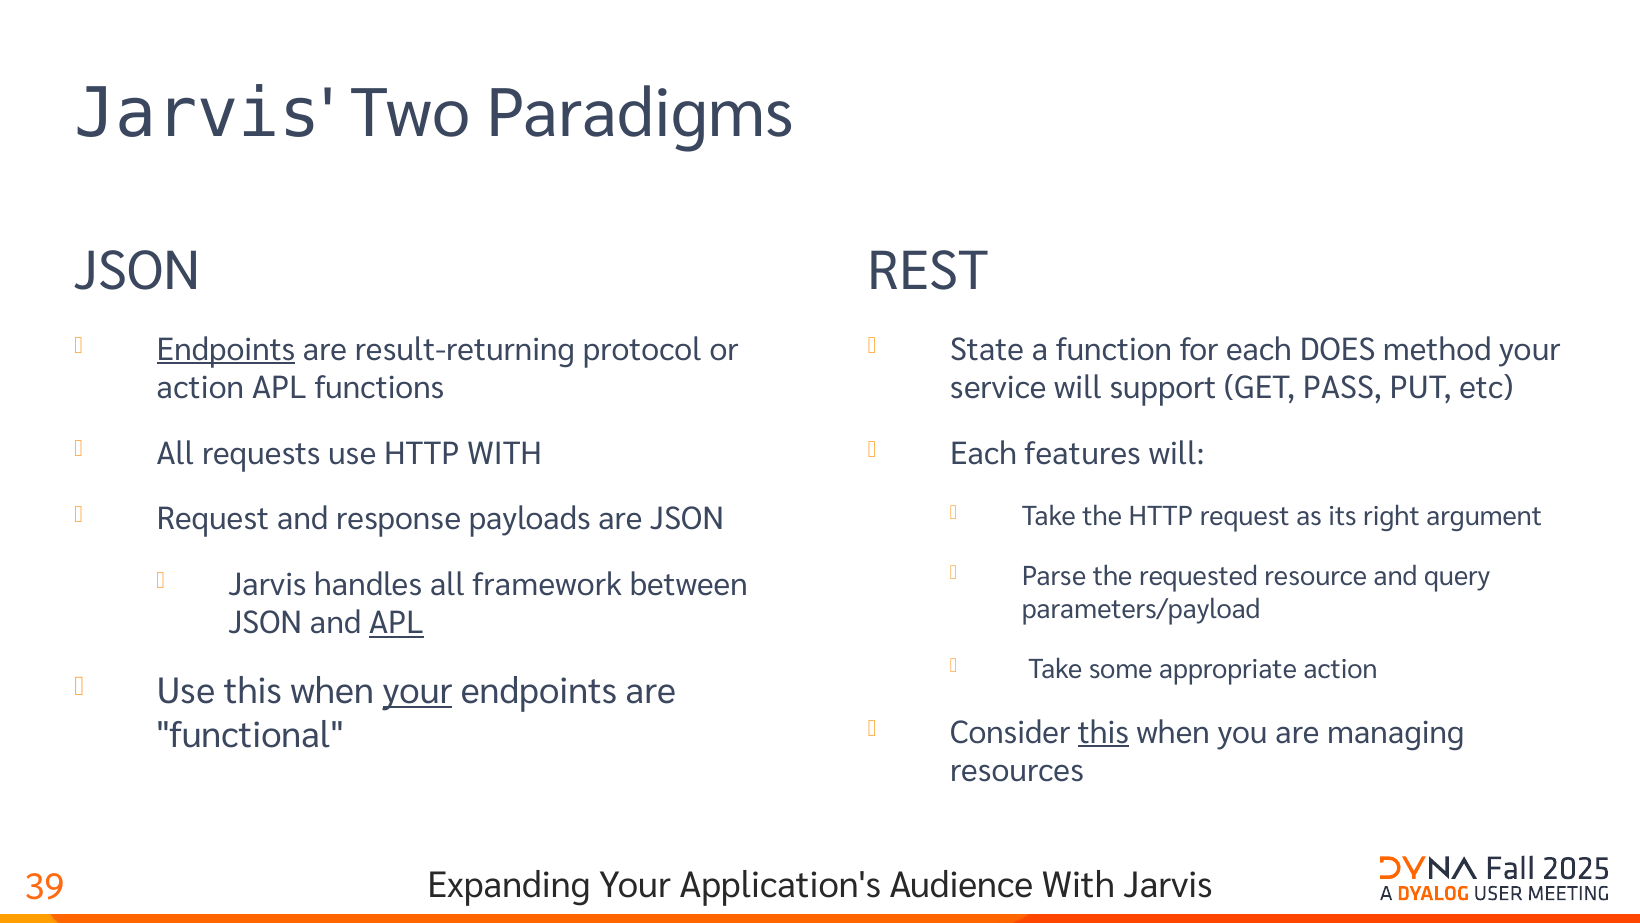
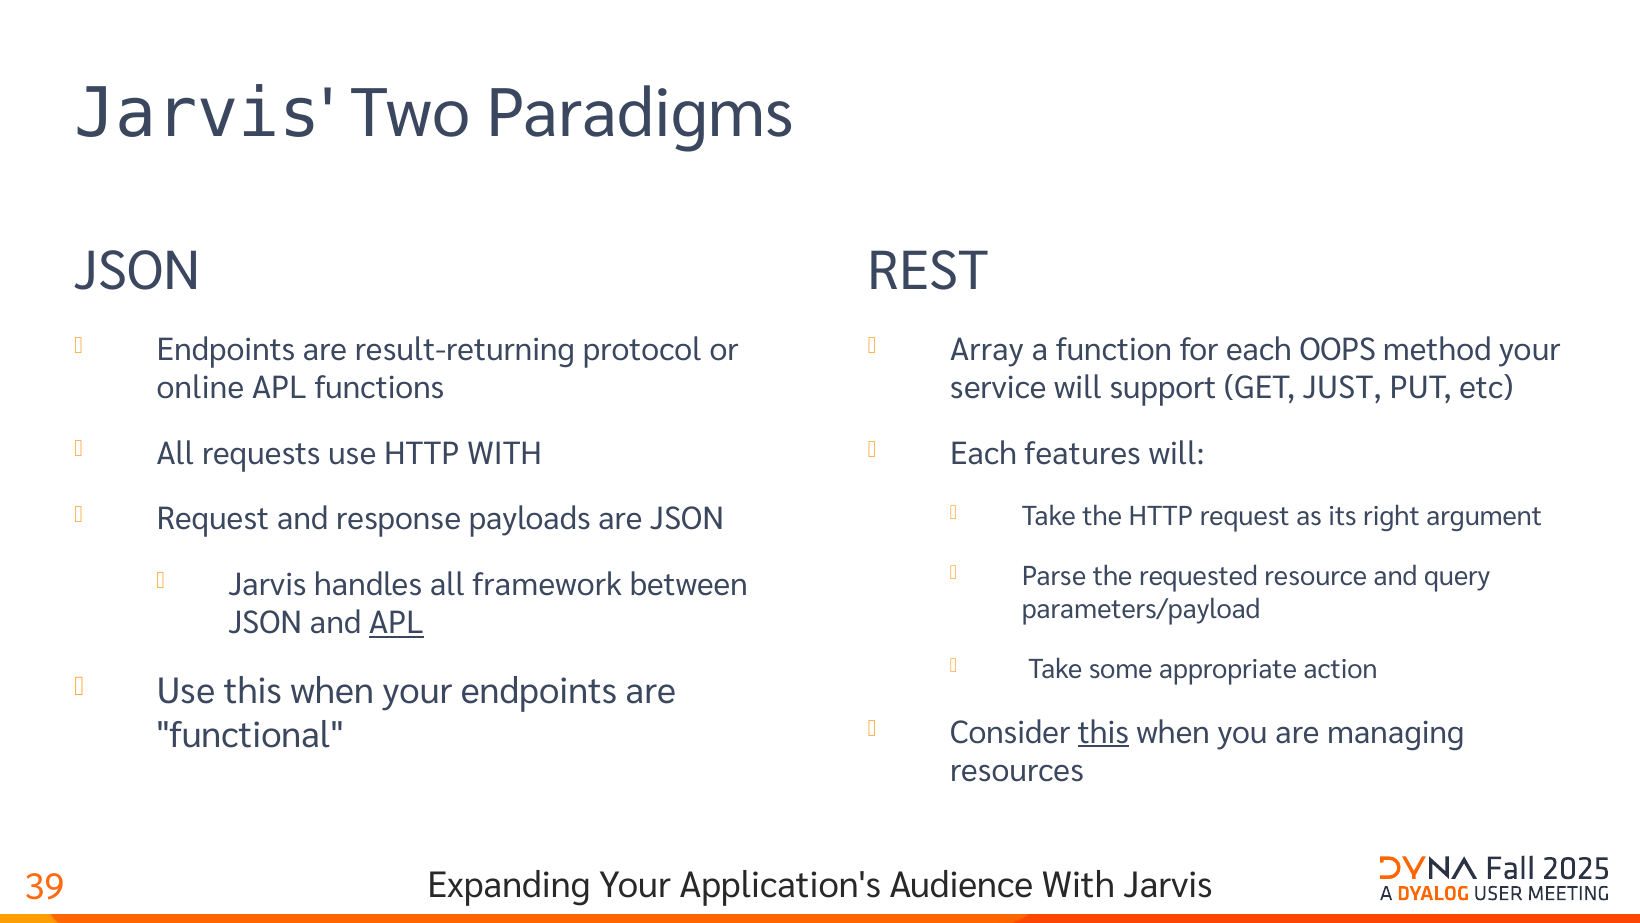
Endpoints underline: present -> none (226, 349)
State: State -> Array (987, 349)
DOES: DOES -> OOPS (1338, 349)
action: action -> online (200, 388)
PASS: PASS -> JUST (1342, 388)
your underline: present -> none (418, 691)
